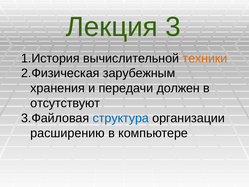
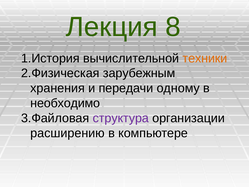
3: 3 -> 8 (173, 27)
должен: должен -> одному (178, 88)
отсутствуют: отсутствуют -> необходимо (65, 103)
структура colour: blue -> purple (121, 118)
